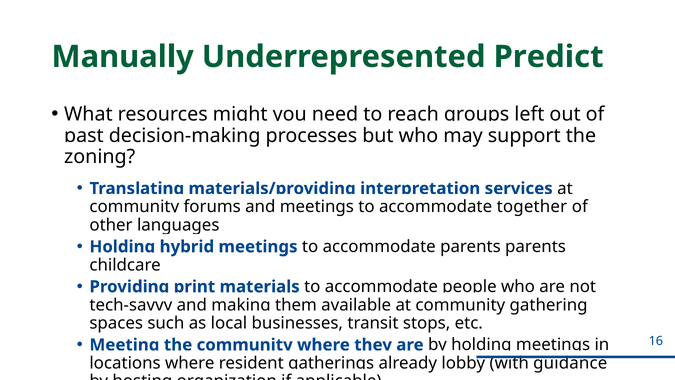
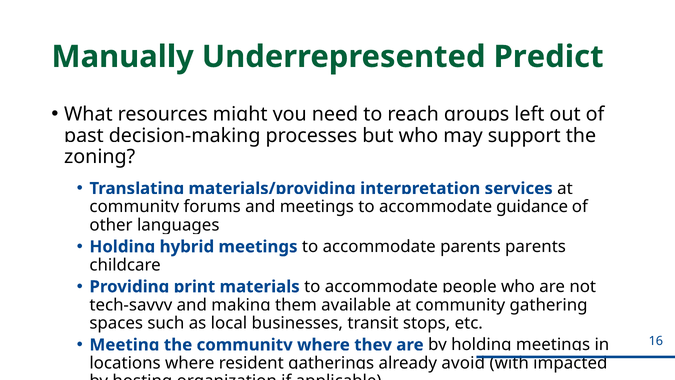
together: together -> guidance (532, 207)
lobby: lobby -> avoid (463, 363)
guidance: guidance -> impacted (570, 363)
